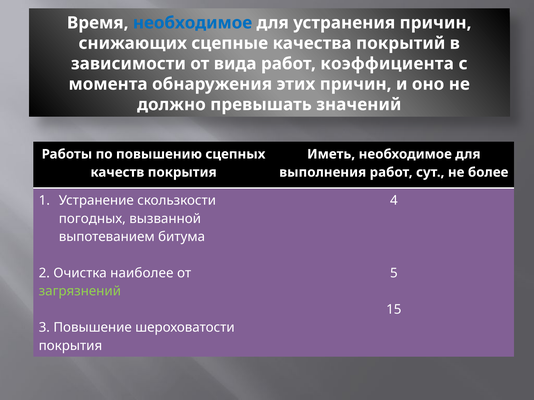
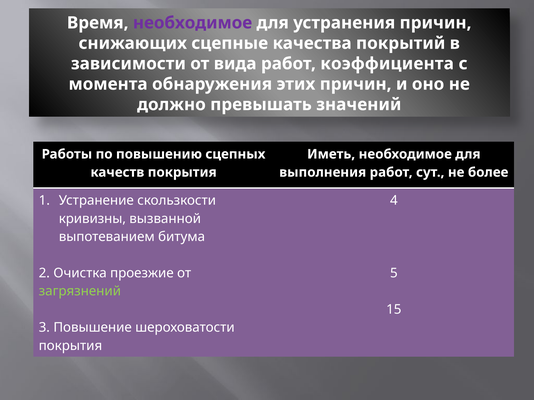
необходимое colour: blue -> purple (193, 23)
погодных: погодных -> кривизны (92, 219)
наиболее: наиболее -> проезжие (142, 273)
